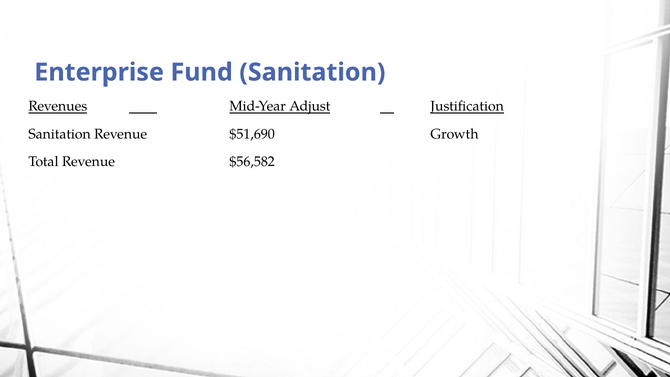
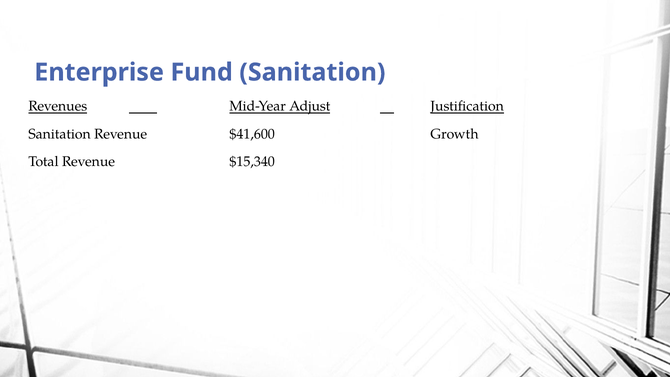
$51,690: $51,690 -> $41,600 (252, 134)
$56,582: $56,582 -> $15,340 (252, 162)
